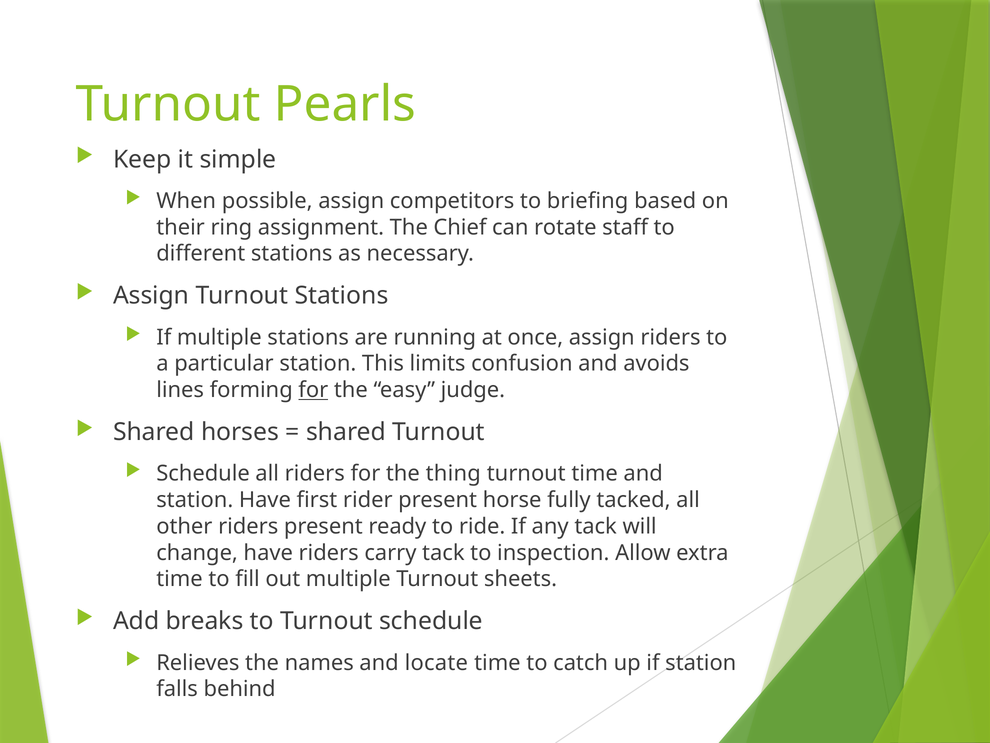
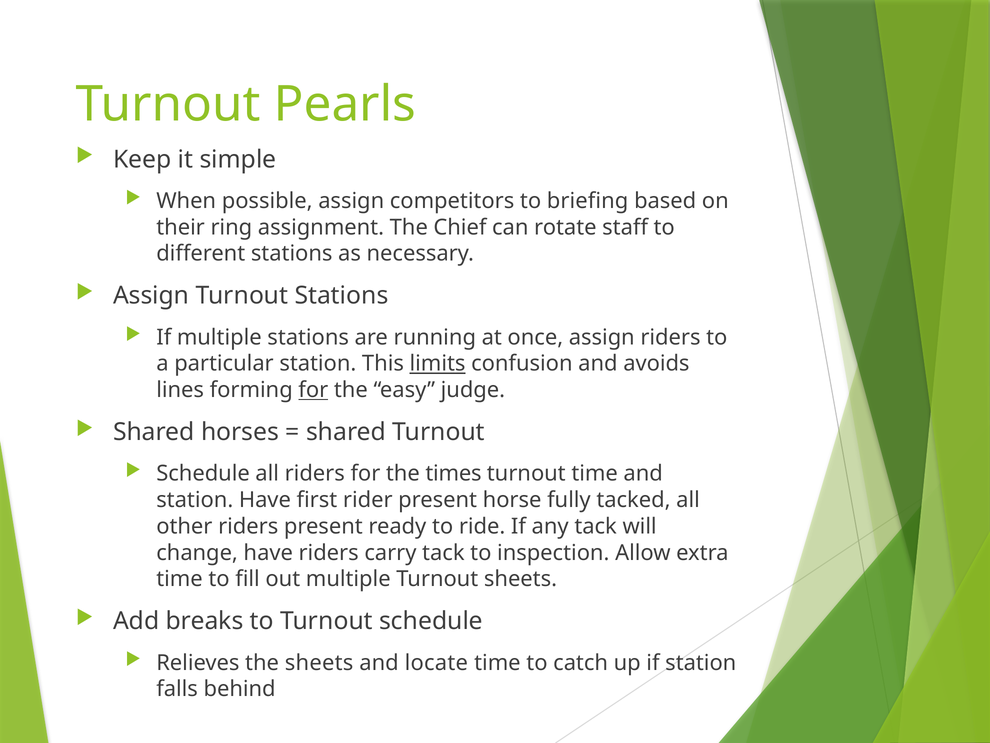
limits underline: none -> present (438, 363)
thing: thing -> times (454, 473)
the names: names -> sheets (319, 662)
